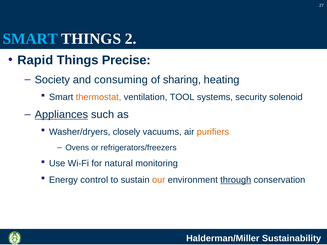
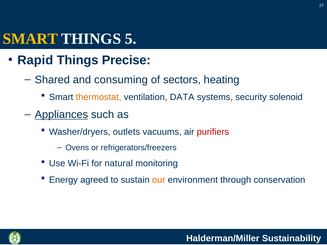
SMART colour: light blue -> yellow (30, 39)
2: 2 -> 5 (131, 39)
Society: Society -> Shared (52, 80)
sharing: sharing -> sectors (182, 80)
TOOL: TOOL -> DATA (182, 97)
closely: closely -> outlets (126, 132)
purifiers colour: orange -> red (213, 132)
control: control -> agreed (94, 180)
through underline: present -> none (236, 180)
